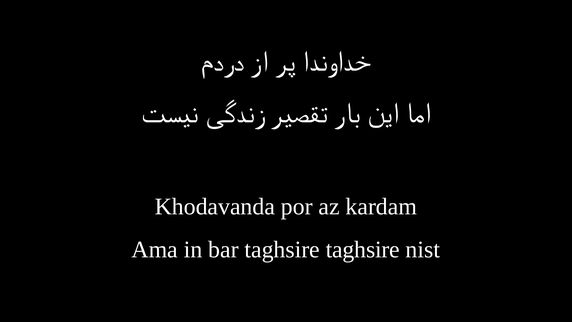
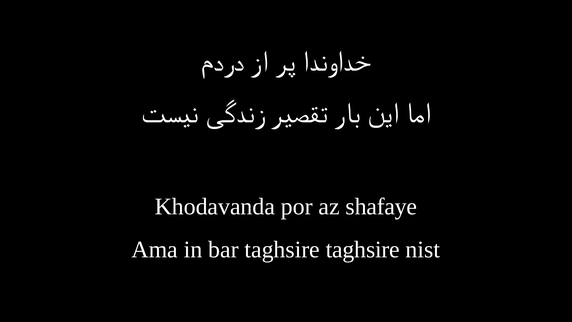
kardam: kardam -> shafaye (381, 207)
